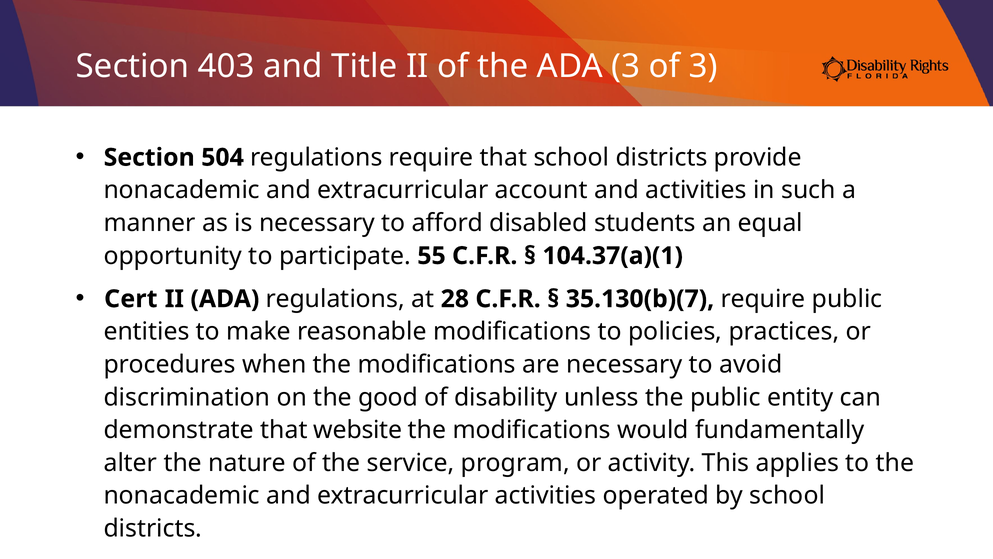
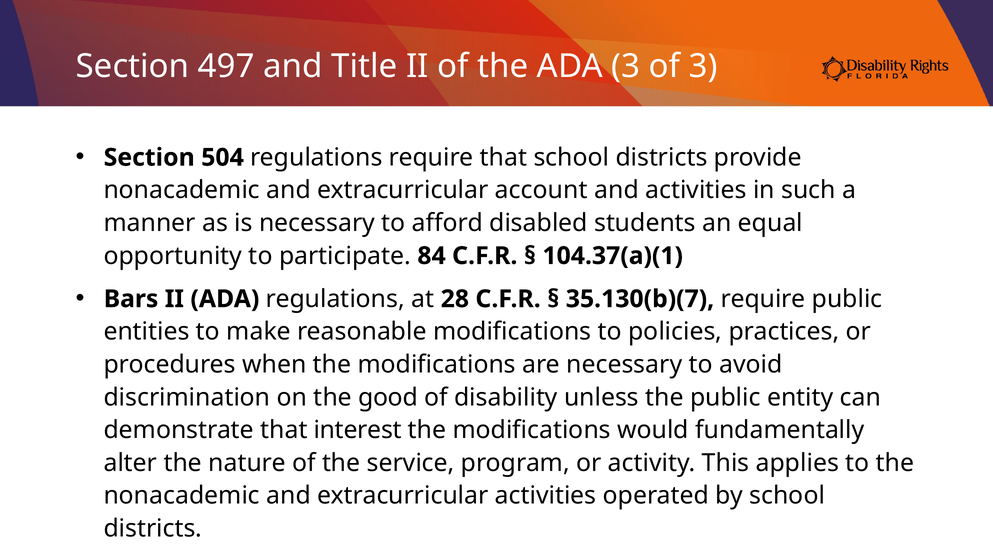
403: 403 -> 497 (226, 67)
55: 55 -> 84 (432, 256)
Cert: Cert -> Bars (131, 299)
website: website -> interest (358, 430)
